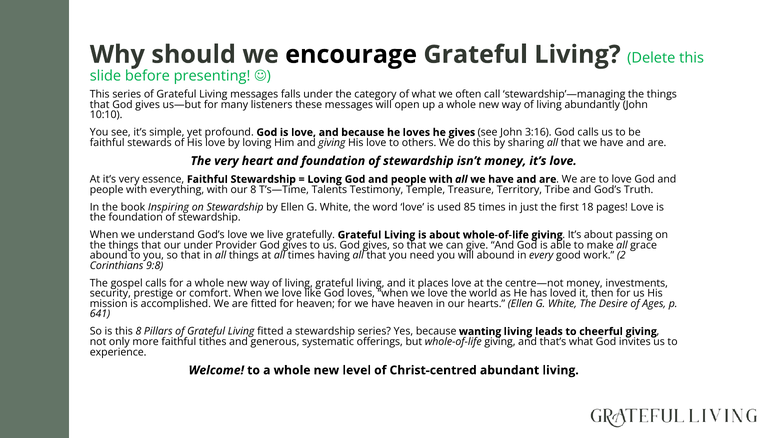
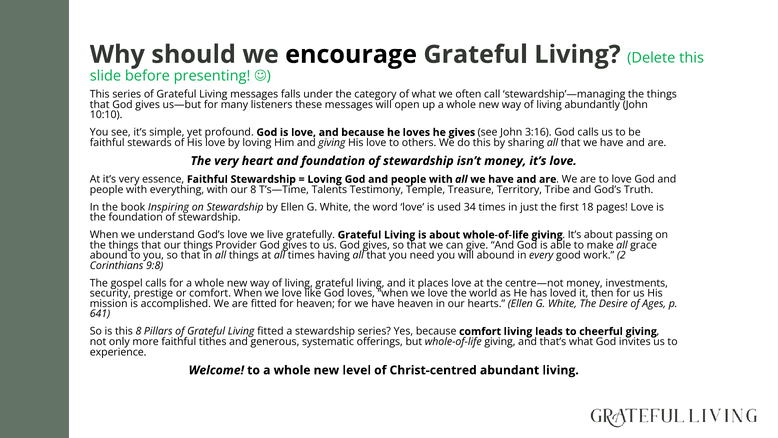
85: 85 -> 34 (470, 207)
our under: under -> things (198, 245)
because wanting: wanting -> comfort (480, 331)
